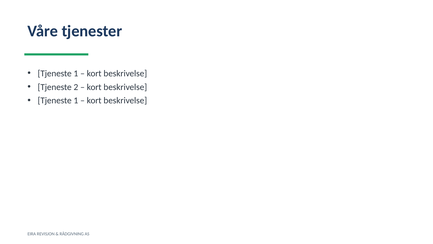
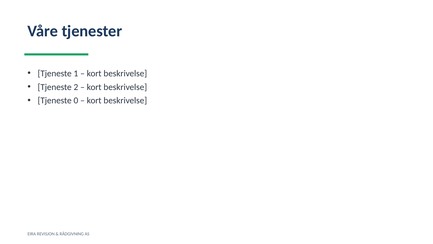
1: 1 -> 0 (76, 100)
